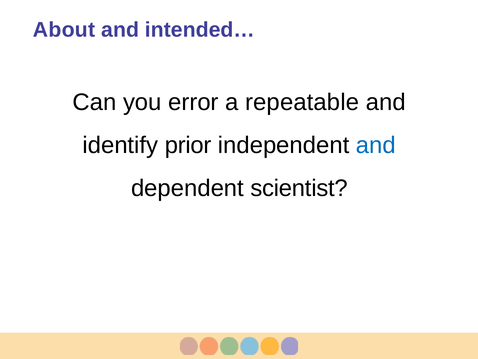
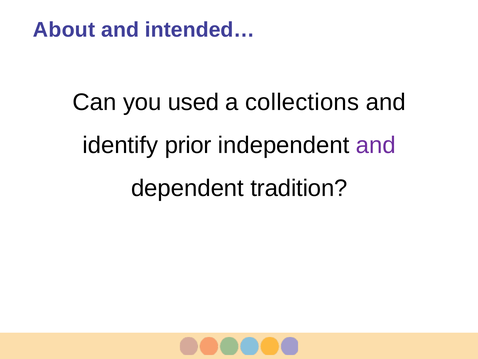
error: error -> used (193, 102)
repeatable: repeatable -> collections (302, 102)
and colour: blue -> purple (376, 145)
scientist: scientist -> tradition (299, 188)
